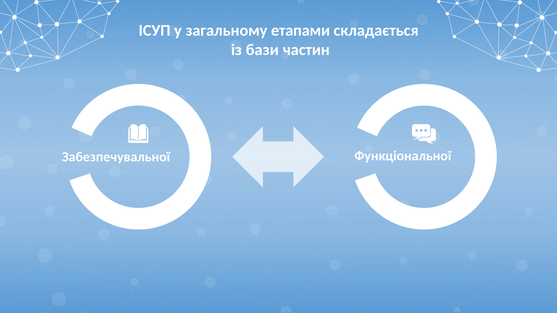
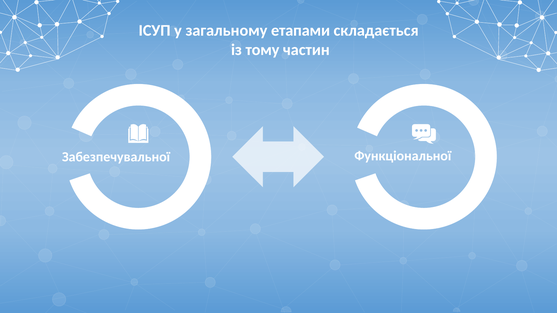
бази: бази -> тому (262, 50)
